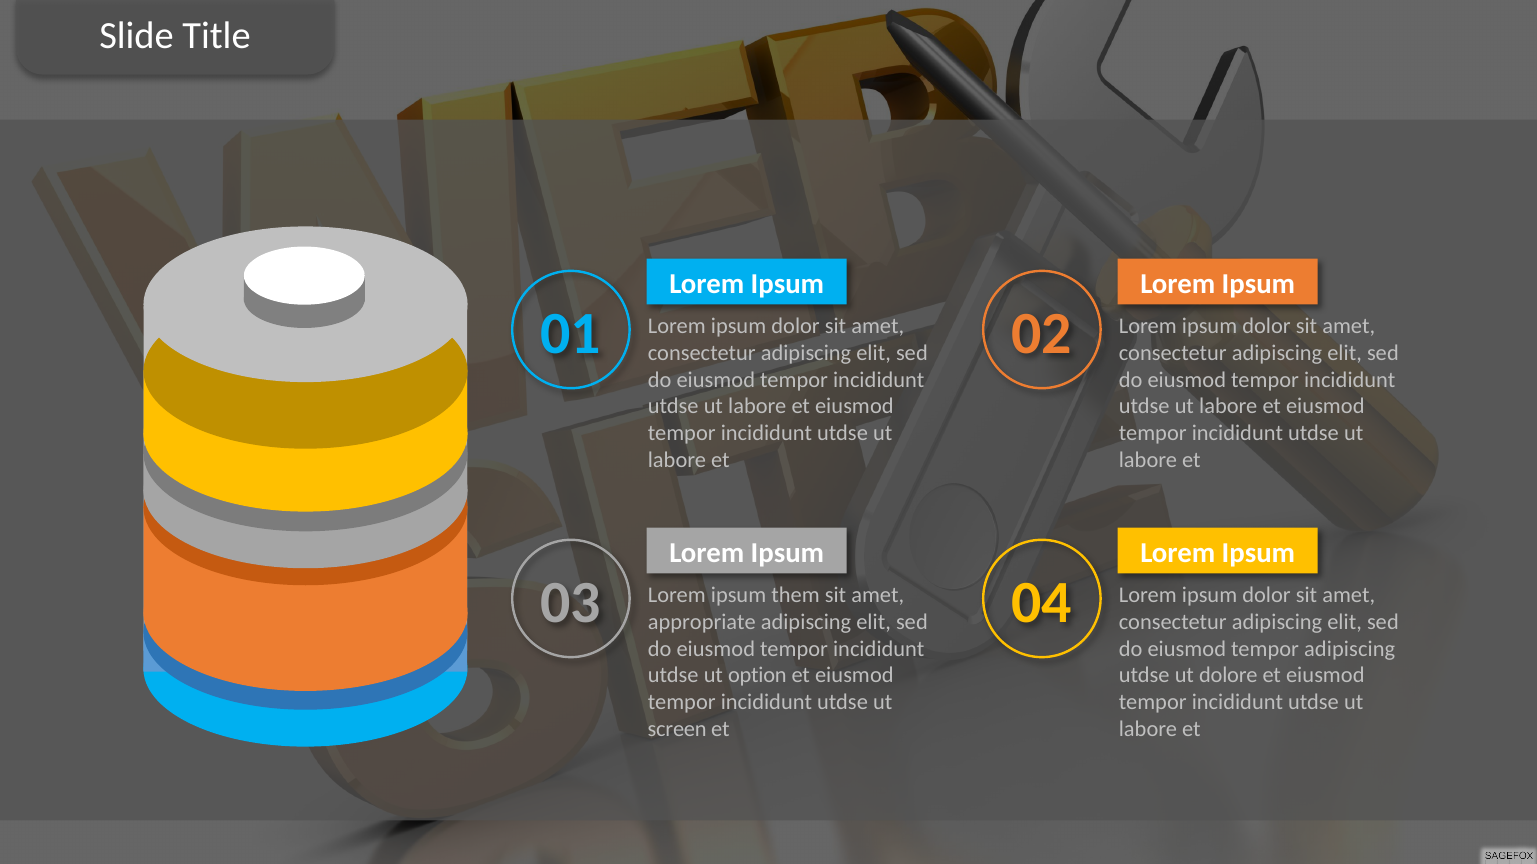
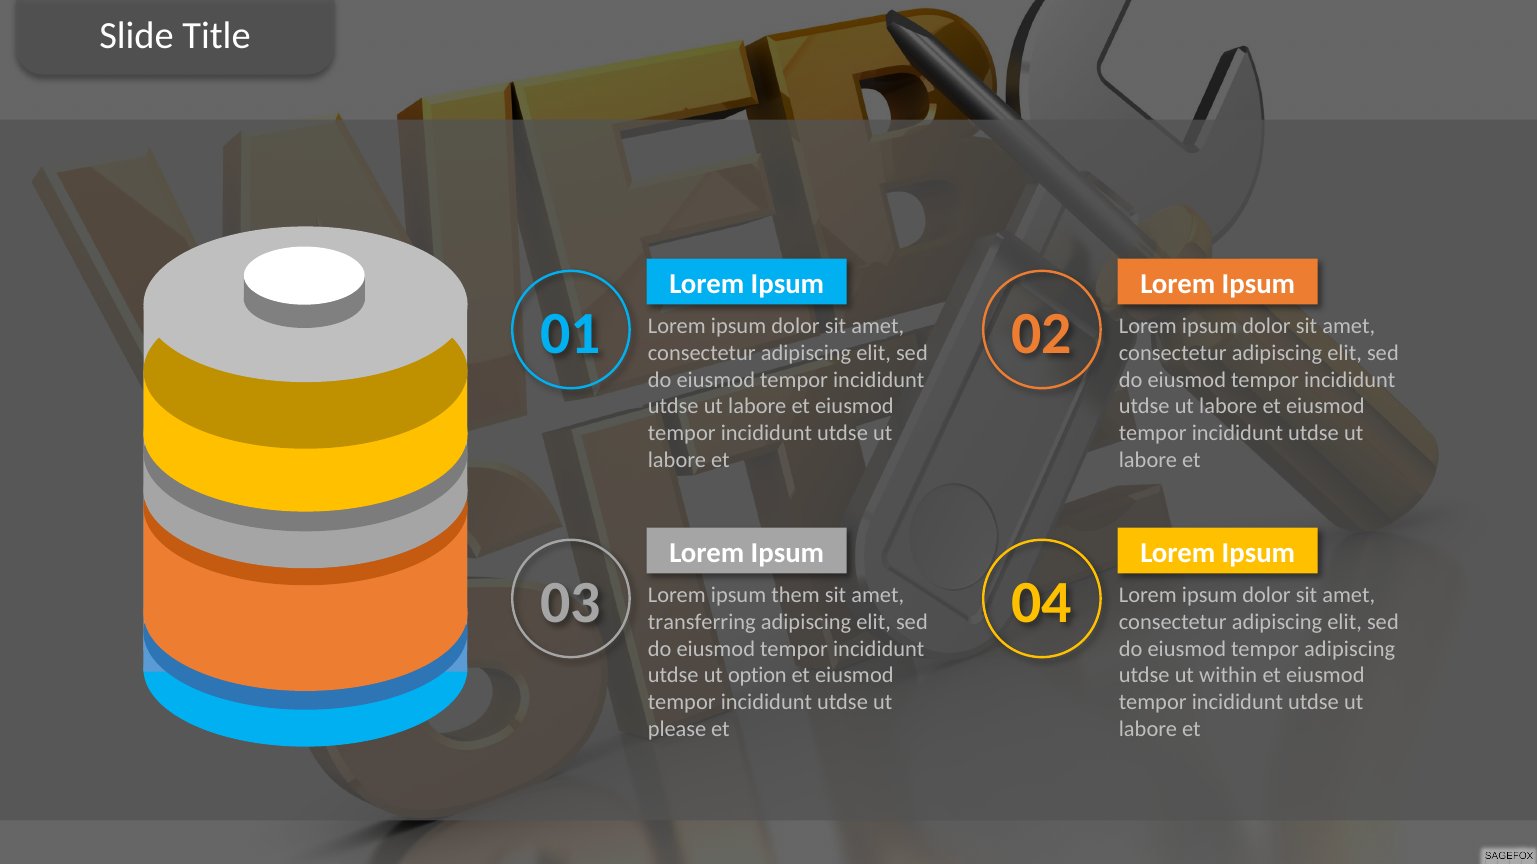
appropriate: appropriate -> transferring (702, 622)
dolore: dolore -> within (1228, 676)
screen: screen -> please (677, 730)
